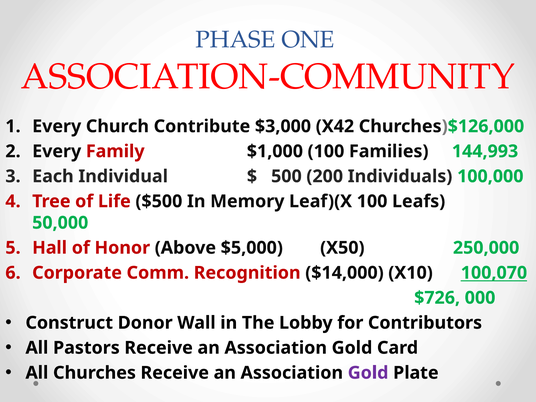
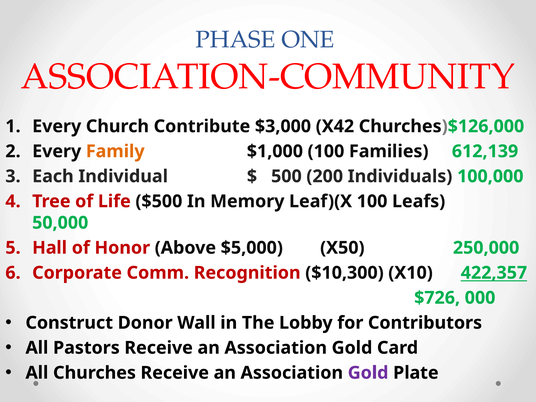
Family colour: red -> orange (115, 151)
144,993: 144,993 -> 612,139 (485, 151)
$14,000: $14,000 -> $10,300 (344, 273)
100,070: 100,070 -> 422,357 (494, 273)
